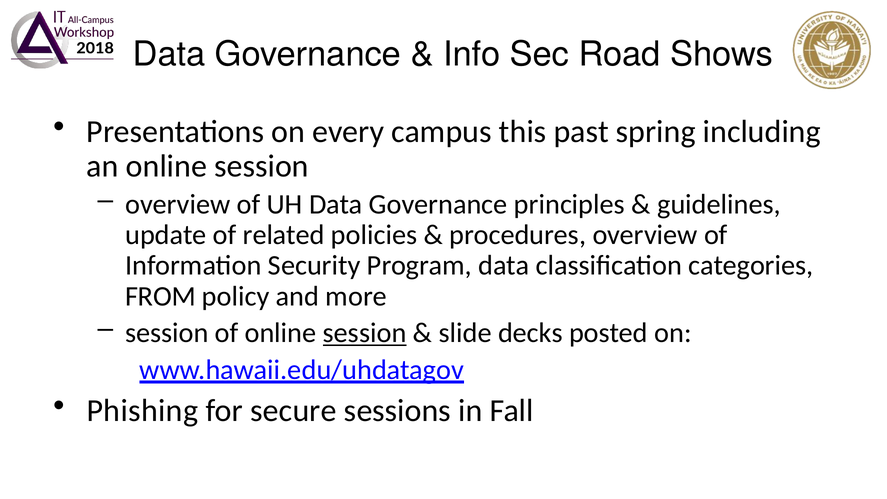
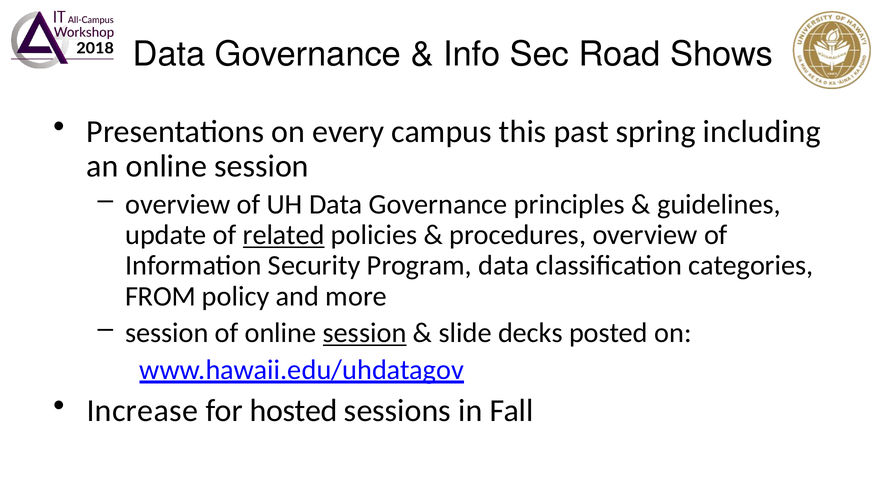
related underline: none -> present (284, 235)
Phishing: Phishing -> Increase (142, 411)
secure: secure -> hosted (294, 411)
